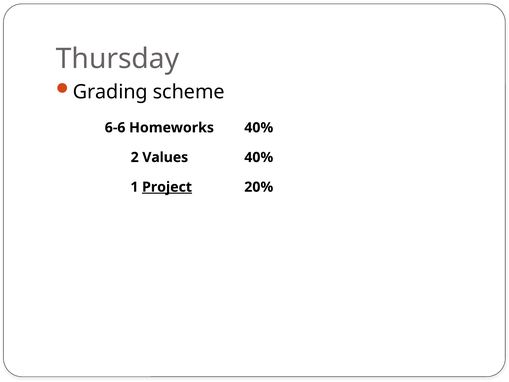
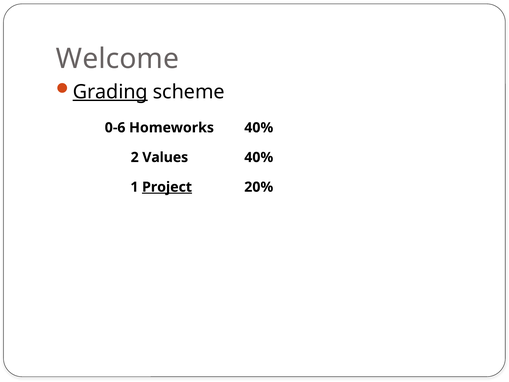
Thursday: Thursday -> Welcome (118, 59)
Grading underline: none -> present (110, 92)
6-6: 6-6 -> 0-6 (115, 128)
